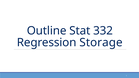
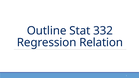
Storage: Storage -> Relation (101, 43)
